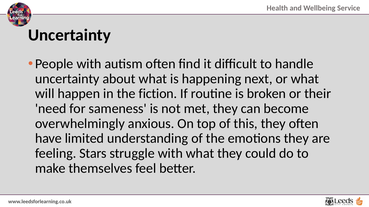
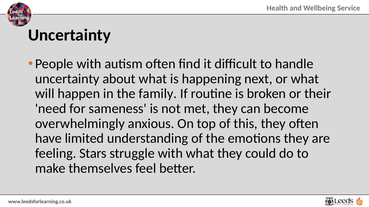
fiction: fiction -> family (158, 94)
